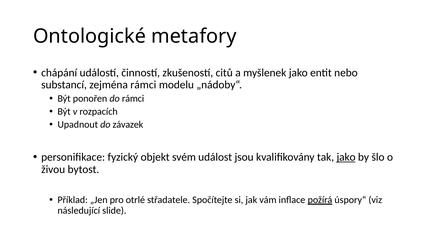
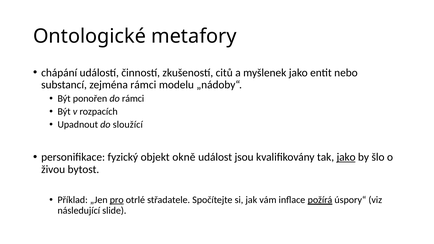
závazek: závazek -> sloužící (128, 125)
svém: svém -> okně (184, 157)
pro underline: none -> present (117, 200)
